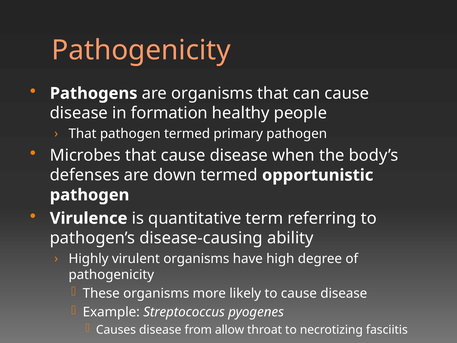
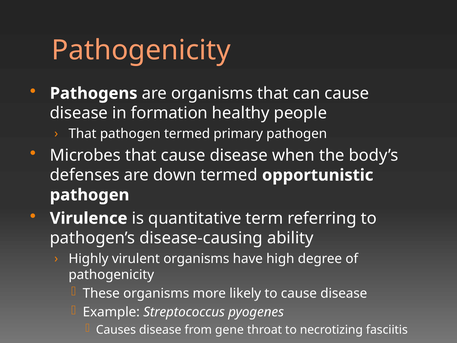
allow: allow -> gene (229, 330)
